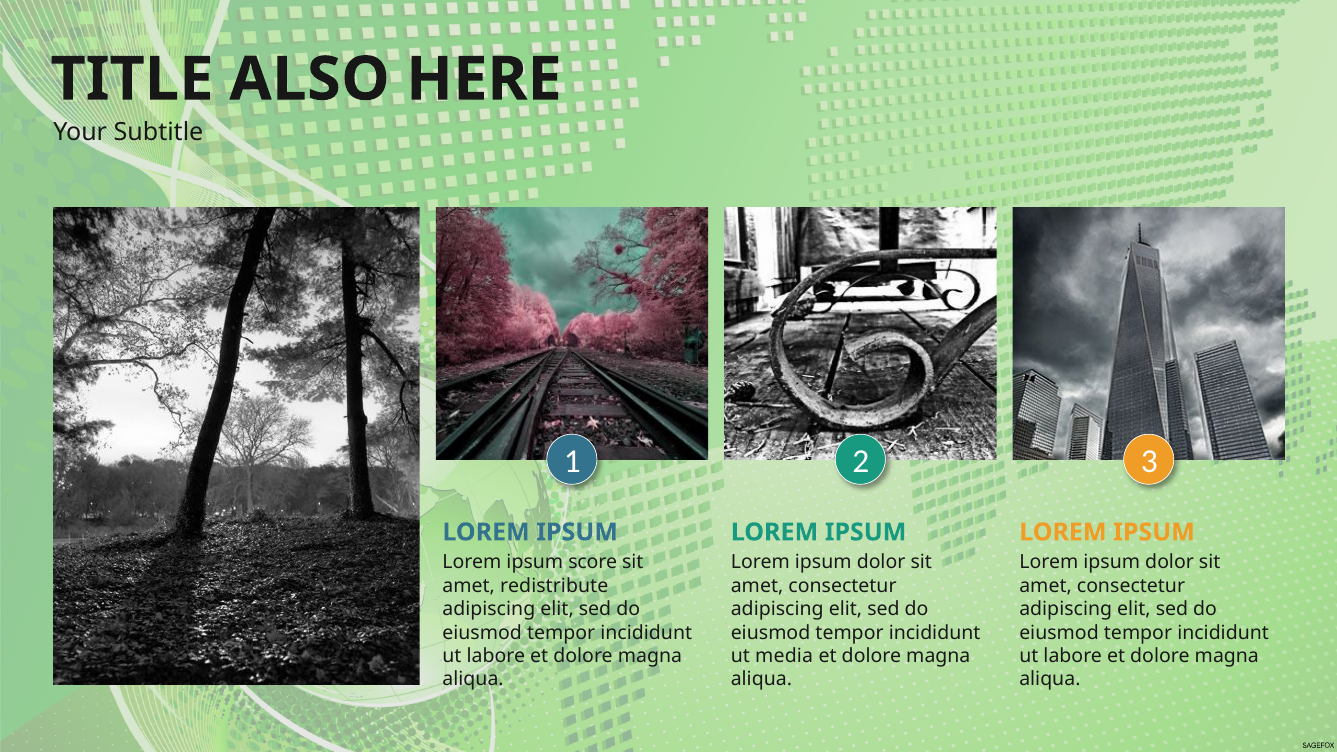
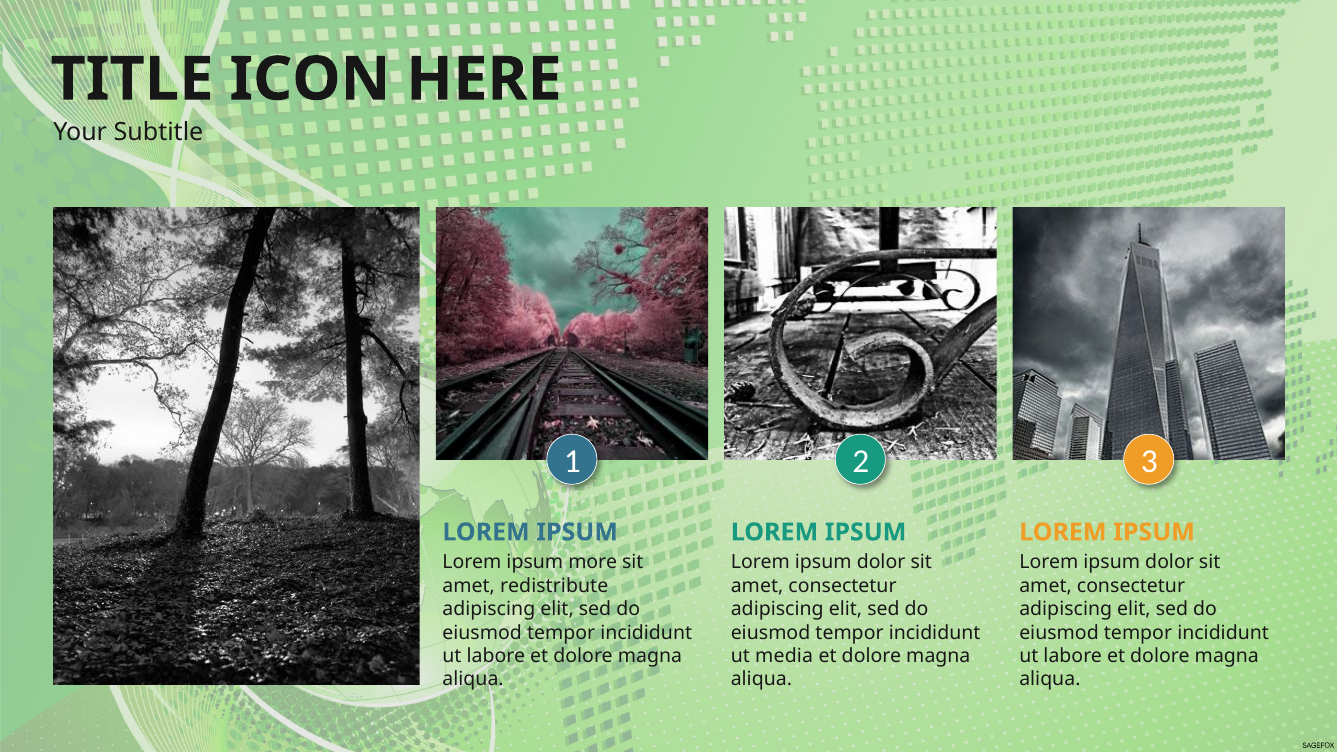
ALSO: ALSO -> ICON (310, 79)
score: score -> more (593, 562)
